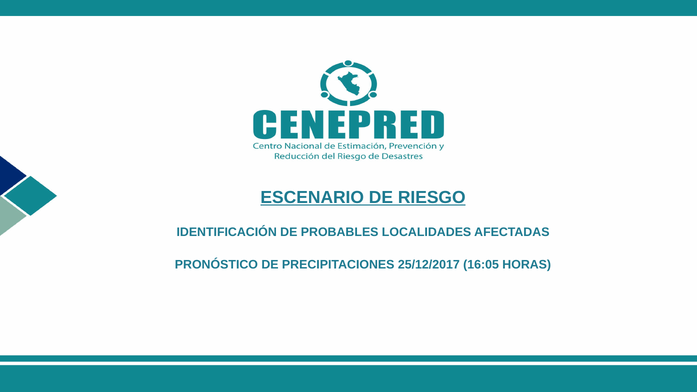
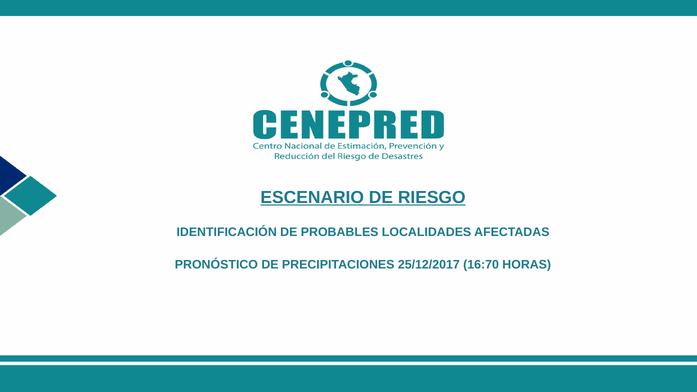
16:05: 16:05 -> 16:70 (481, 265)
